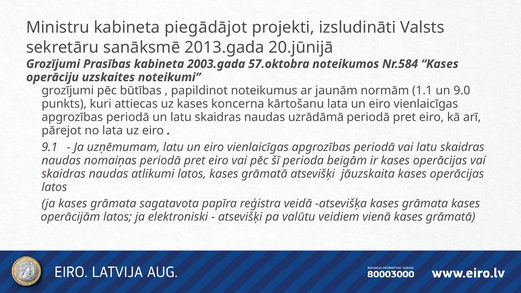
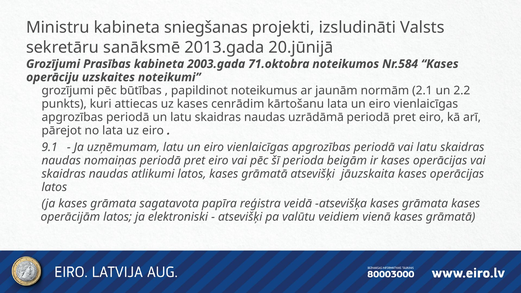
piegādājot: piegādājot -> sniegšanas (206, 27)
57.oktobra: 57.oktobra -> 71.oktobra (279, 64)
1.1: 1.1 -> 2.1 (422, 91)
9.0: 9.0 -> 2.2 (462, 91)
koncerna: koncerna -> cenrādim (238, 104)
